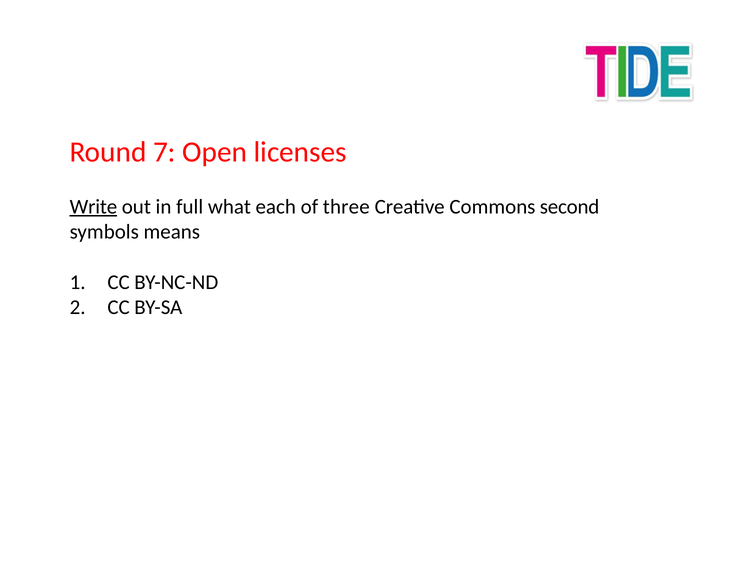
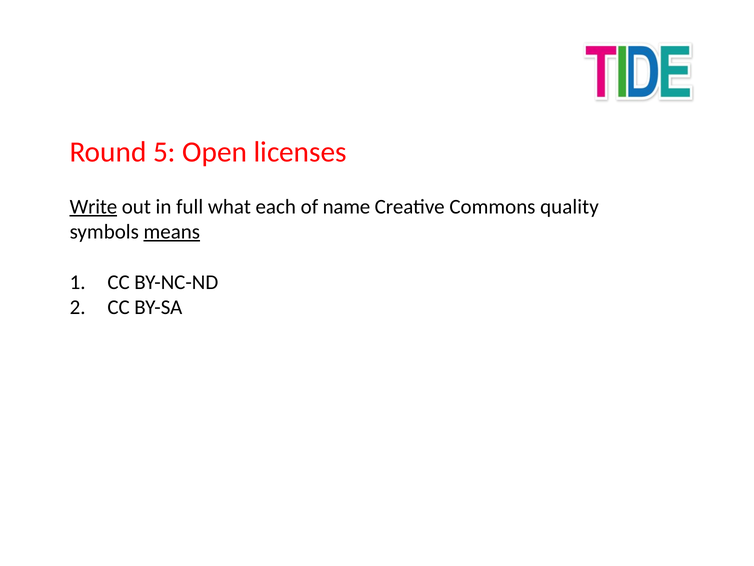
7: 7 -> 5 (164, 152)
three: three -> name (346, 206)
second: second -> quality (569, 206)
means underline: none -> present (172, 232)
